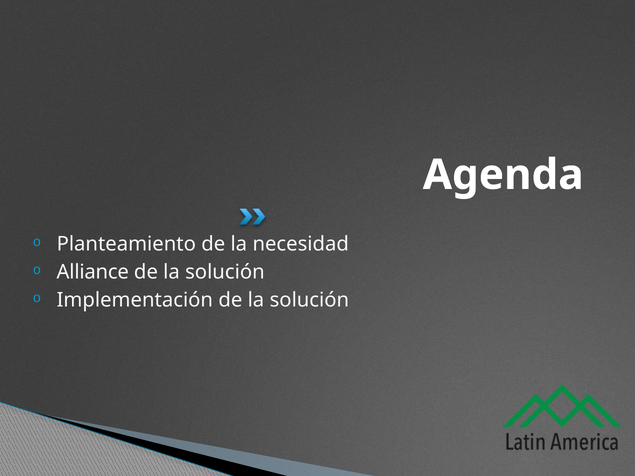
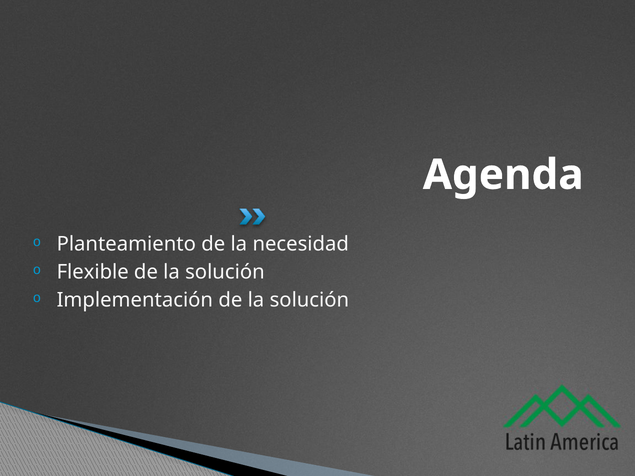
Alliance: Alliance -> Flexible (93, 272)
